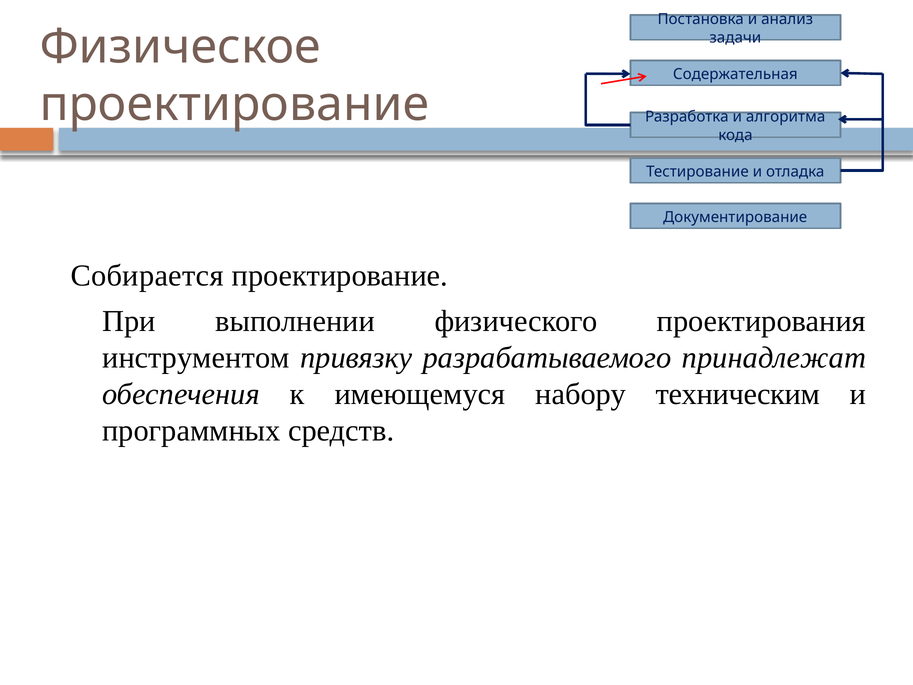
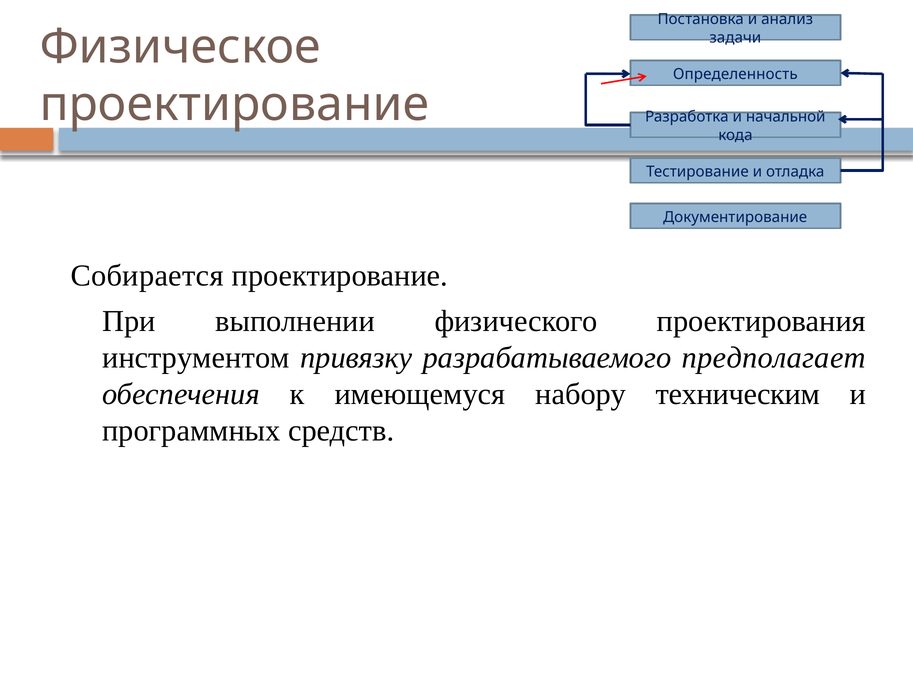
Содержательная: Содержательная -> Определенность (735, 74)
алгоритма: алгоритма -> начальной (786, 117)
принадлежат: принадлежат -> предполагает (774, 357)
